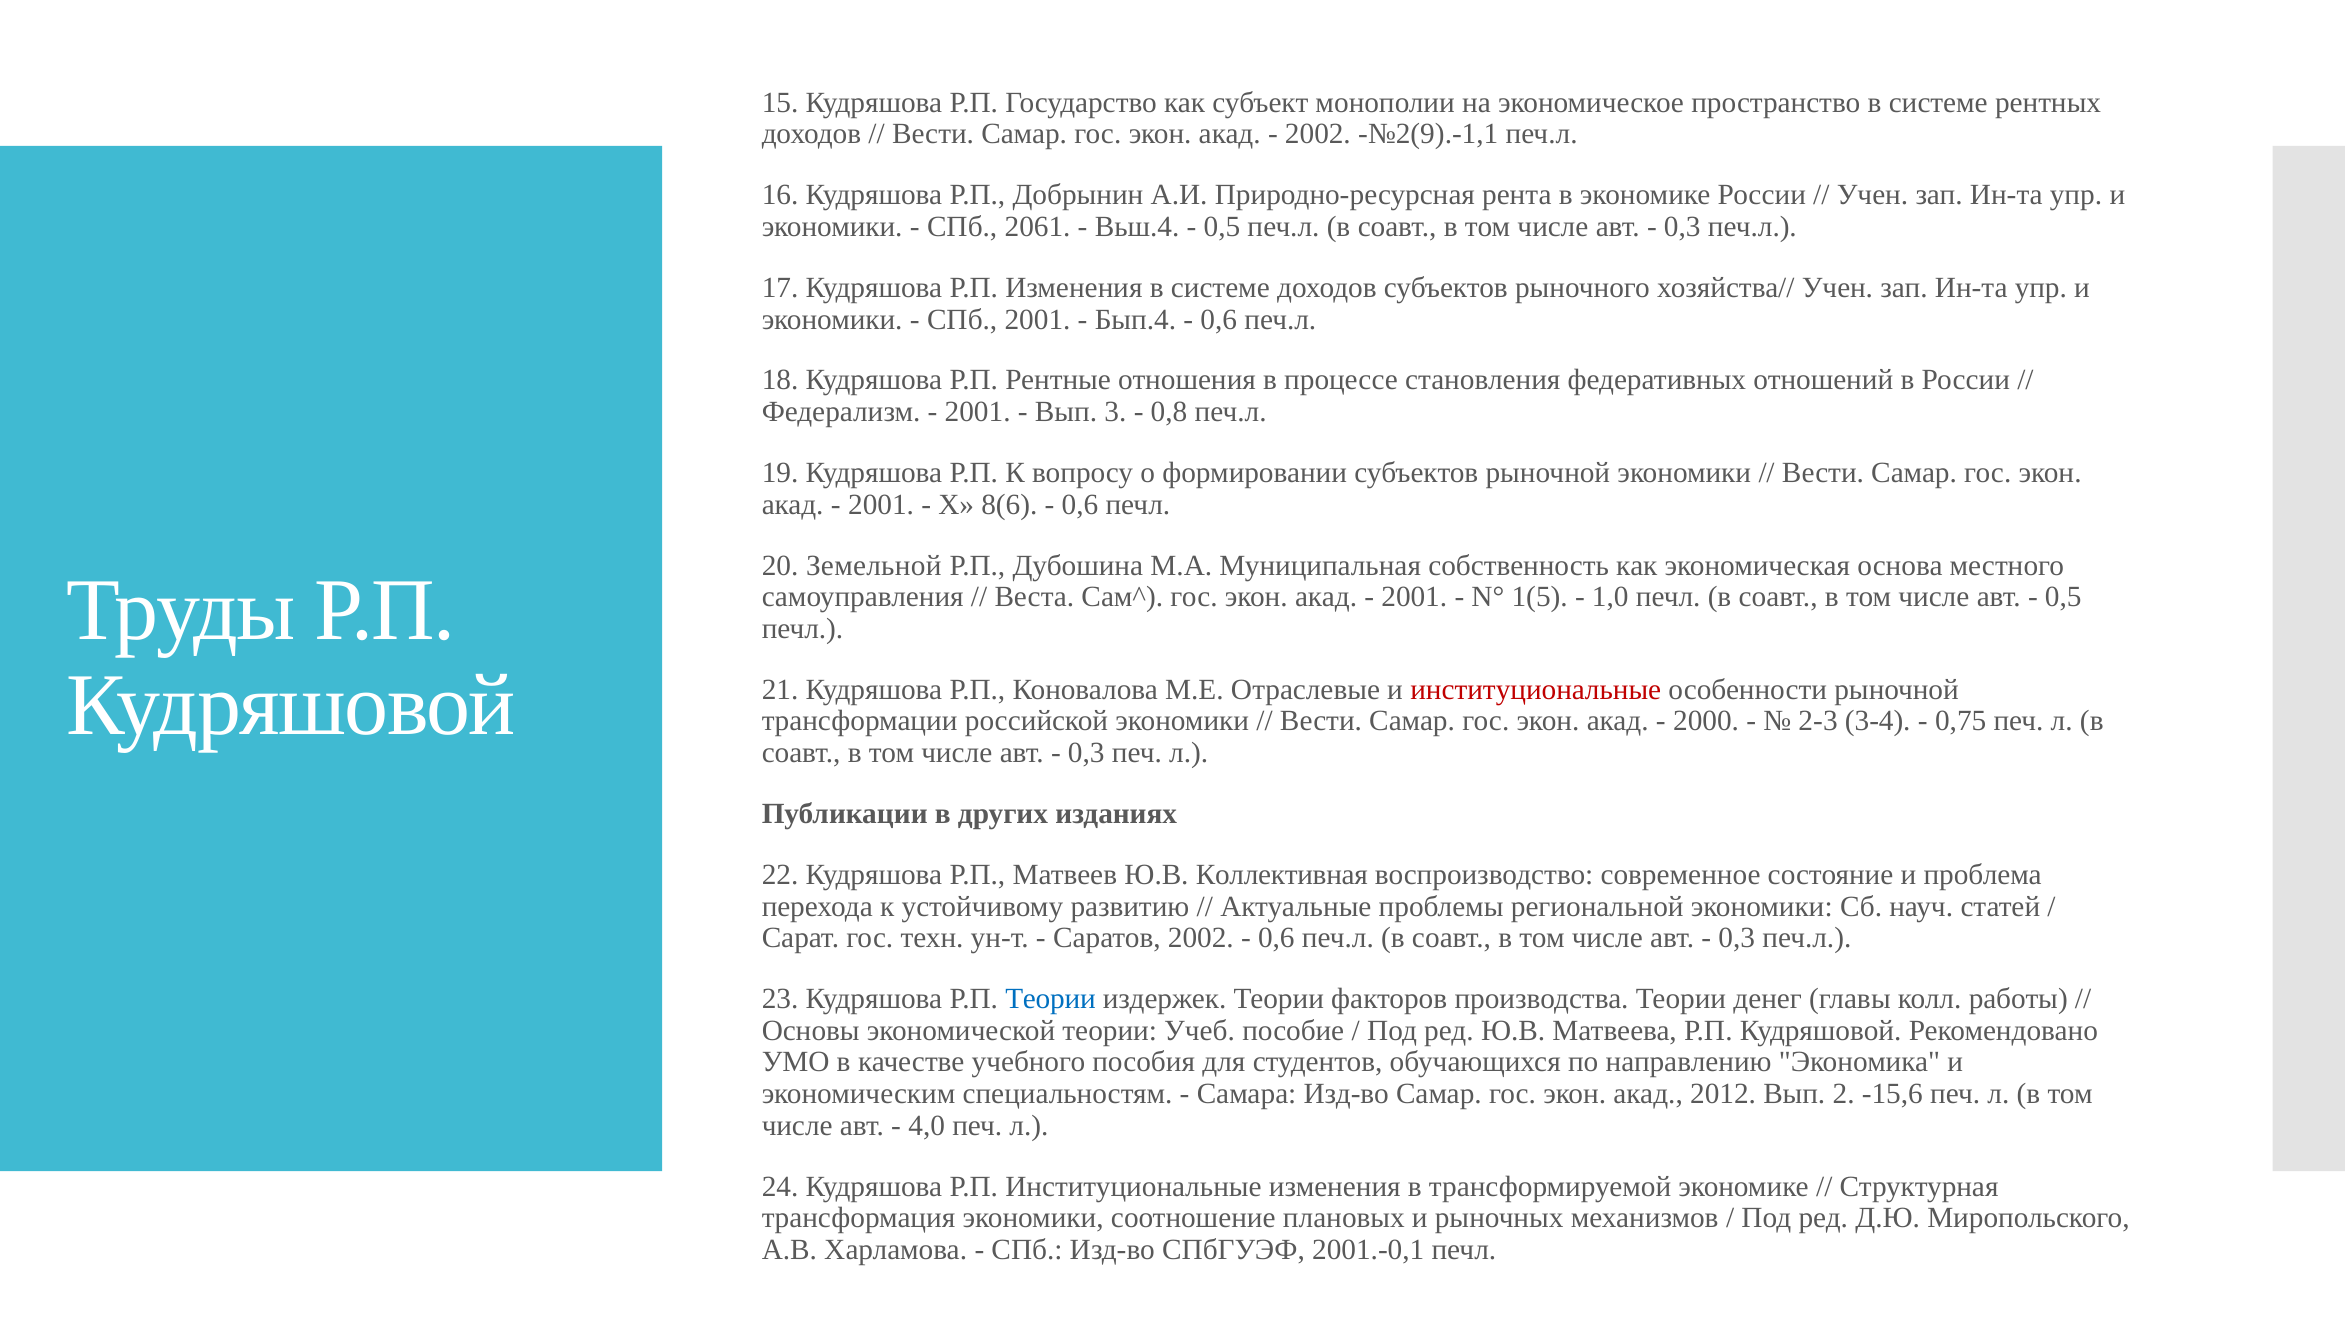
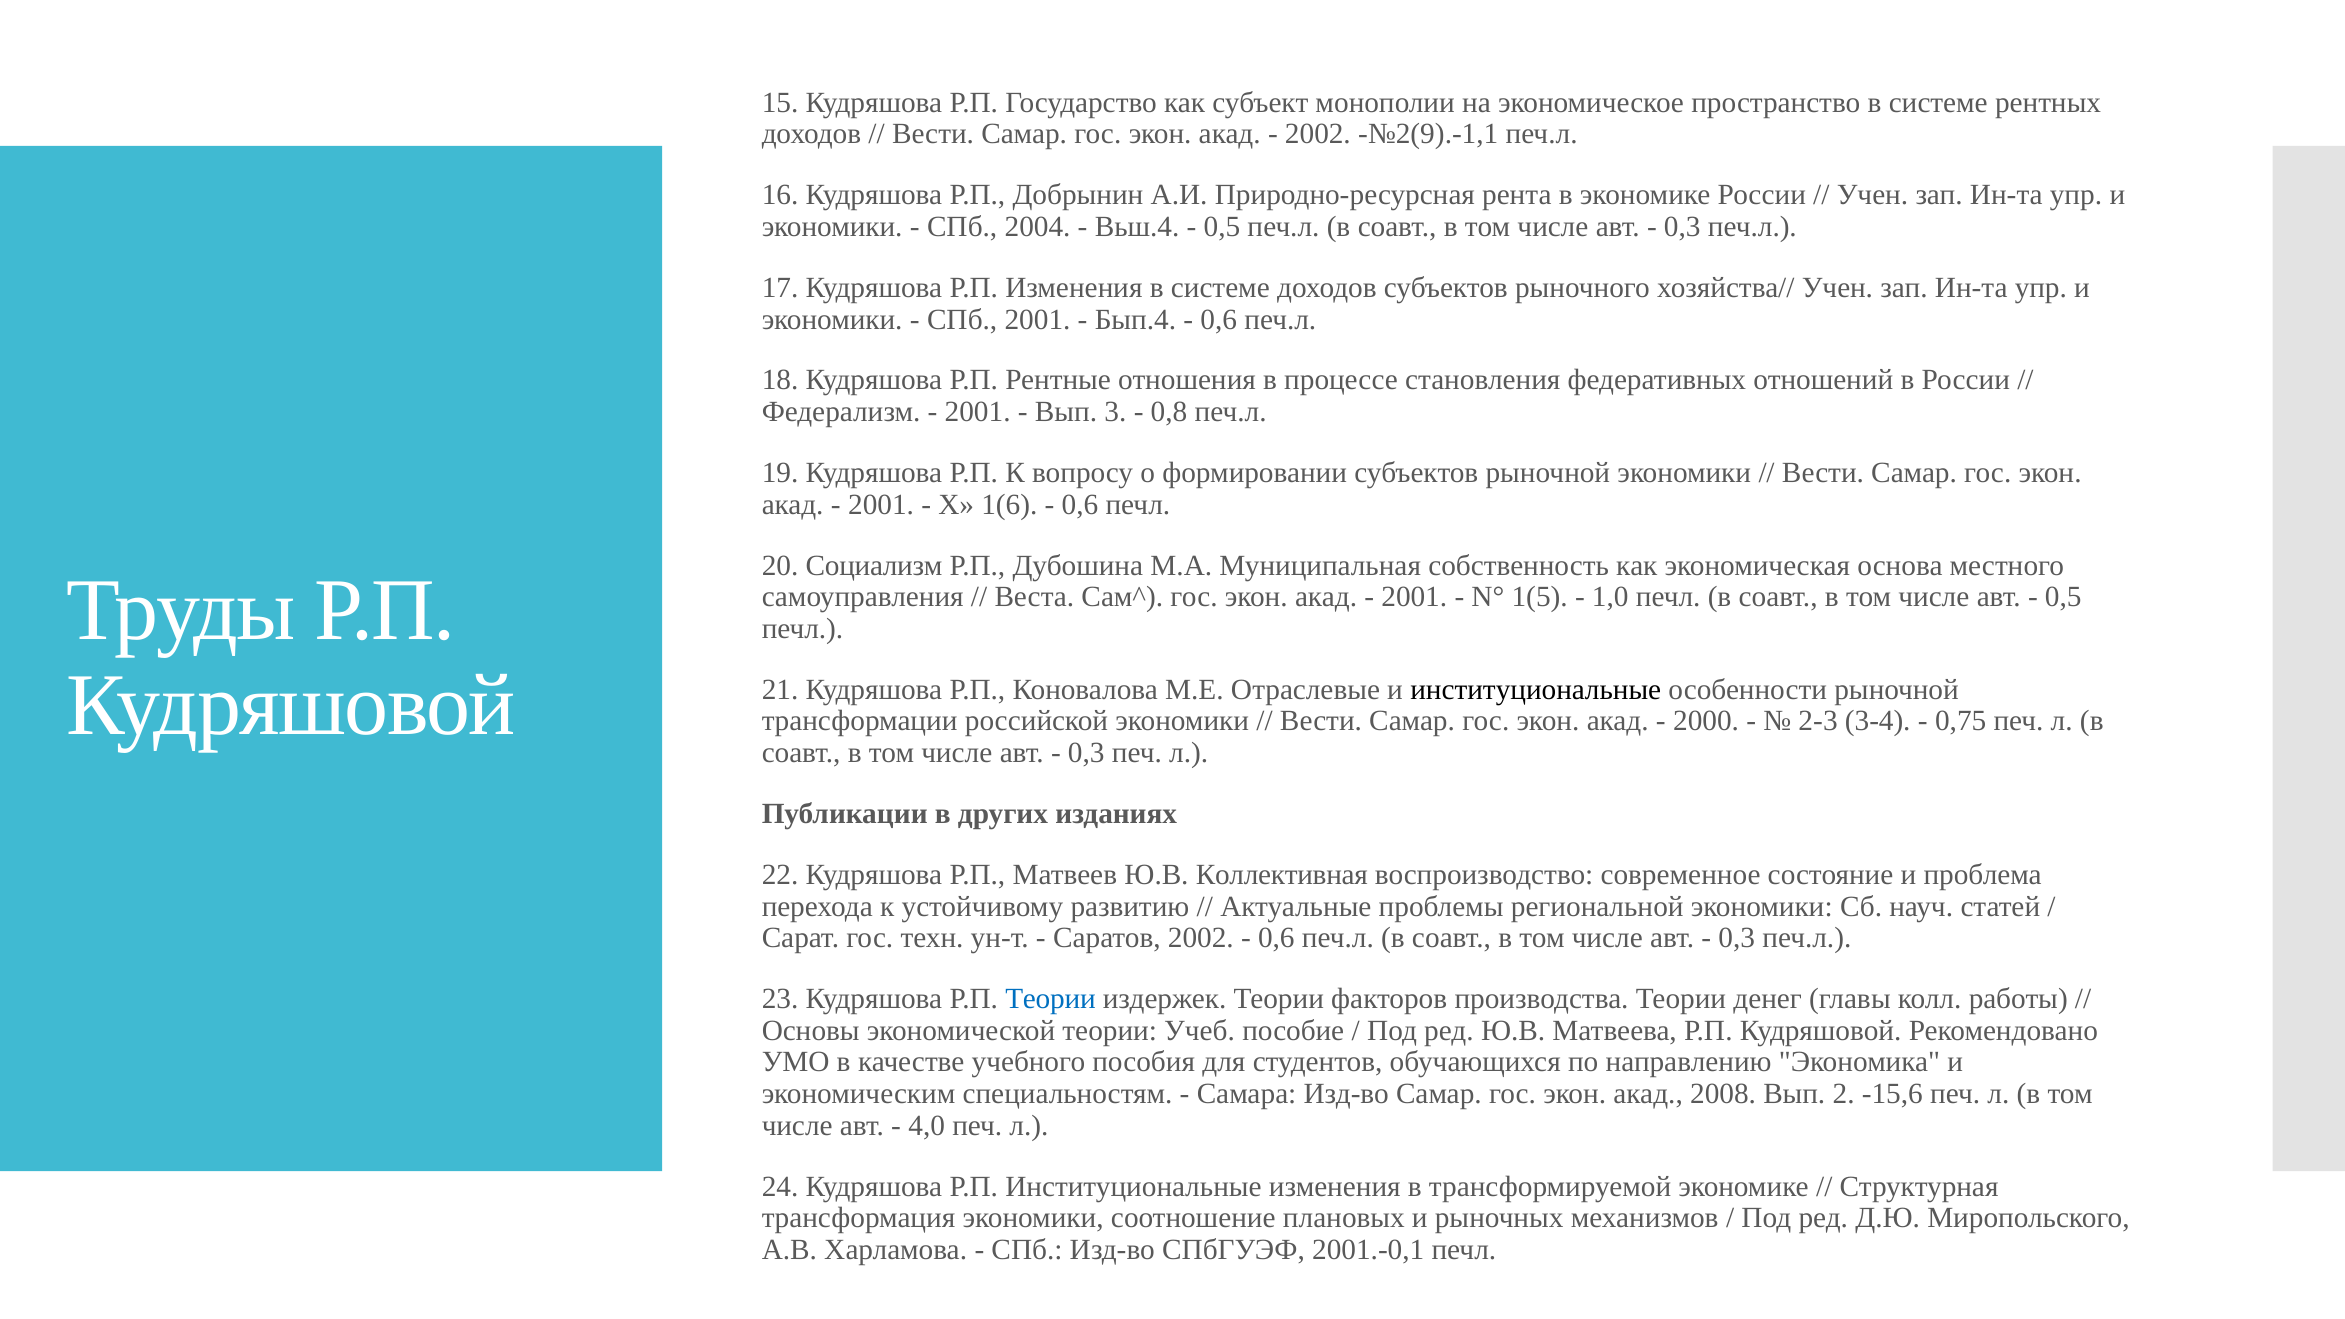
2061: 2061 -> 2004 (1038, 227)
8(6: 8(6 -> 1(6 (1009, 505)
Земельной: Земельной -> Социализм (874, 565)
институциональные colour: red -> black (1536, 690)
2012: 2012 -> 2008 (1723, 1094)
